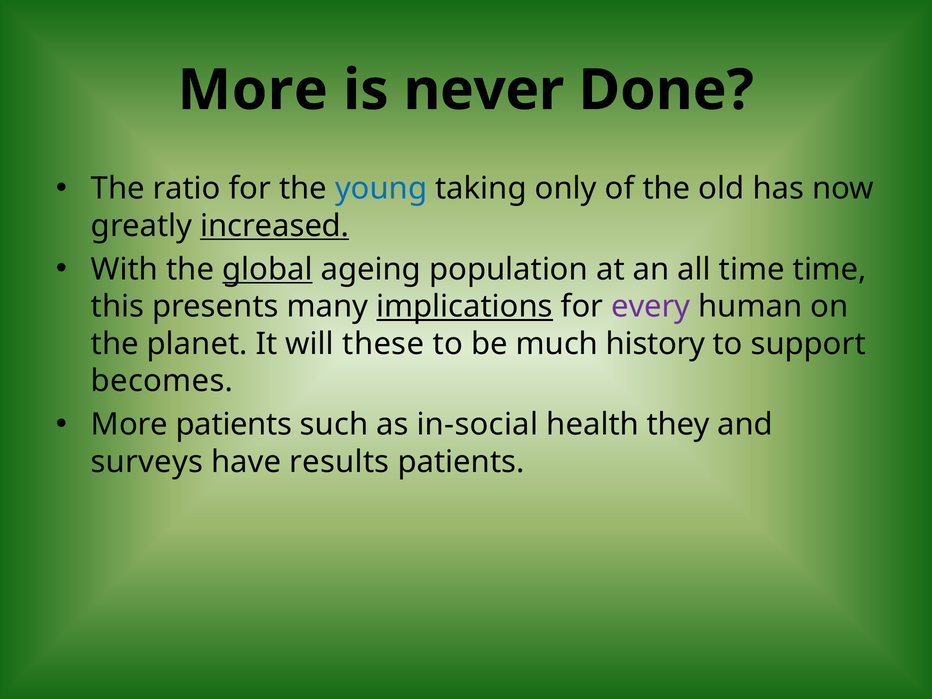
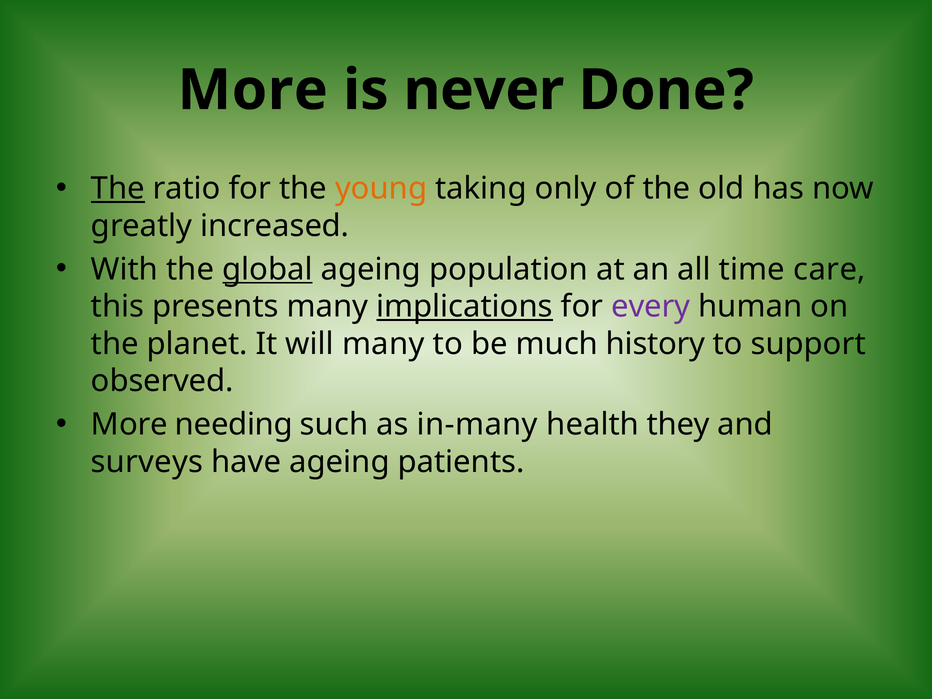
The underline: none -> present (118, 189)
young colour: blue -> orange (381, 189)
increased underline: present -> none (275, 226)
time time: time -> care (830, 269)
will these: these -> many (383, 344)
becomes: becomes -> observed (162, 381)
More patients: patients -> needing (234, 425)
in-social: in-social -> in-many (477, 425)
have results: results -> ageing (339, 462)
